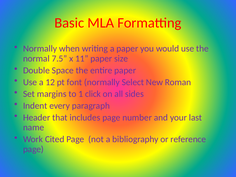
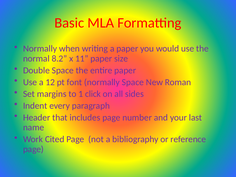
7.5: 7.5 -> 8.2 (59, 59)
normally Select: Select -> Space (133, 82)
